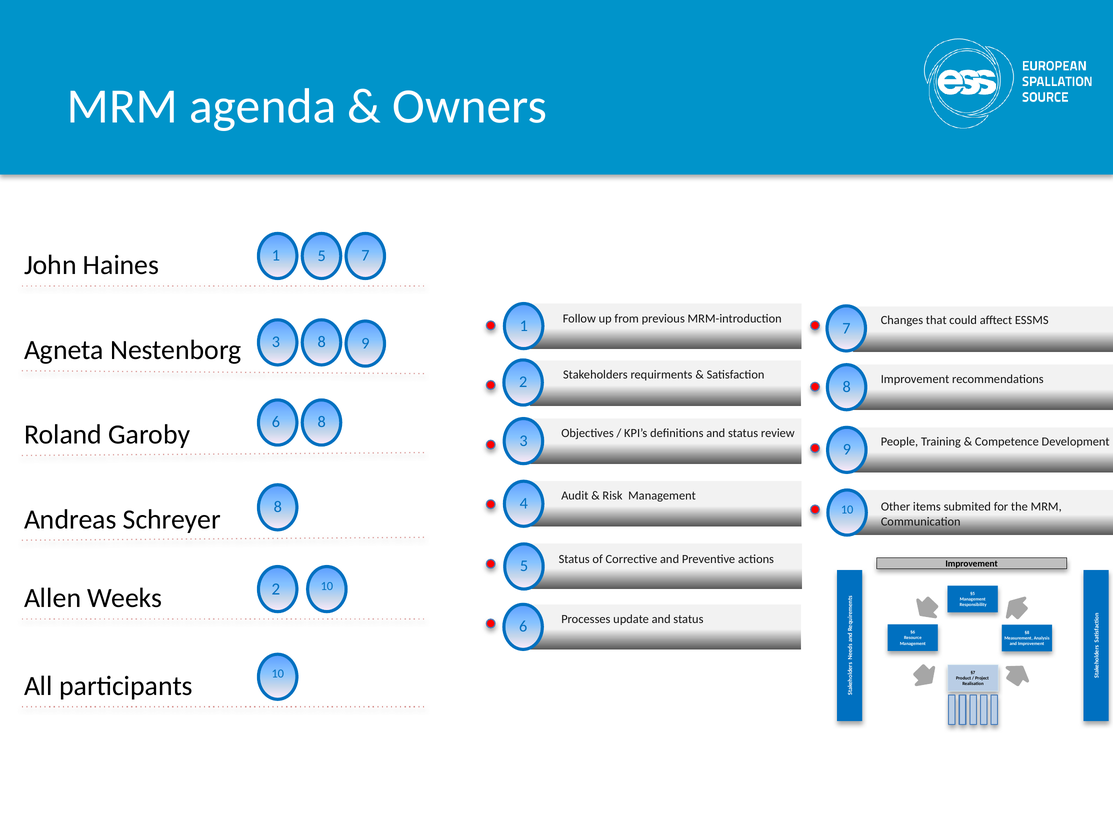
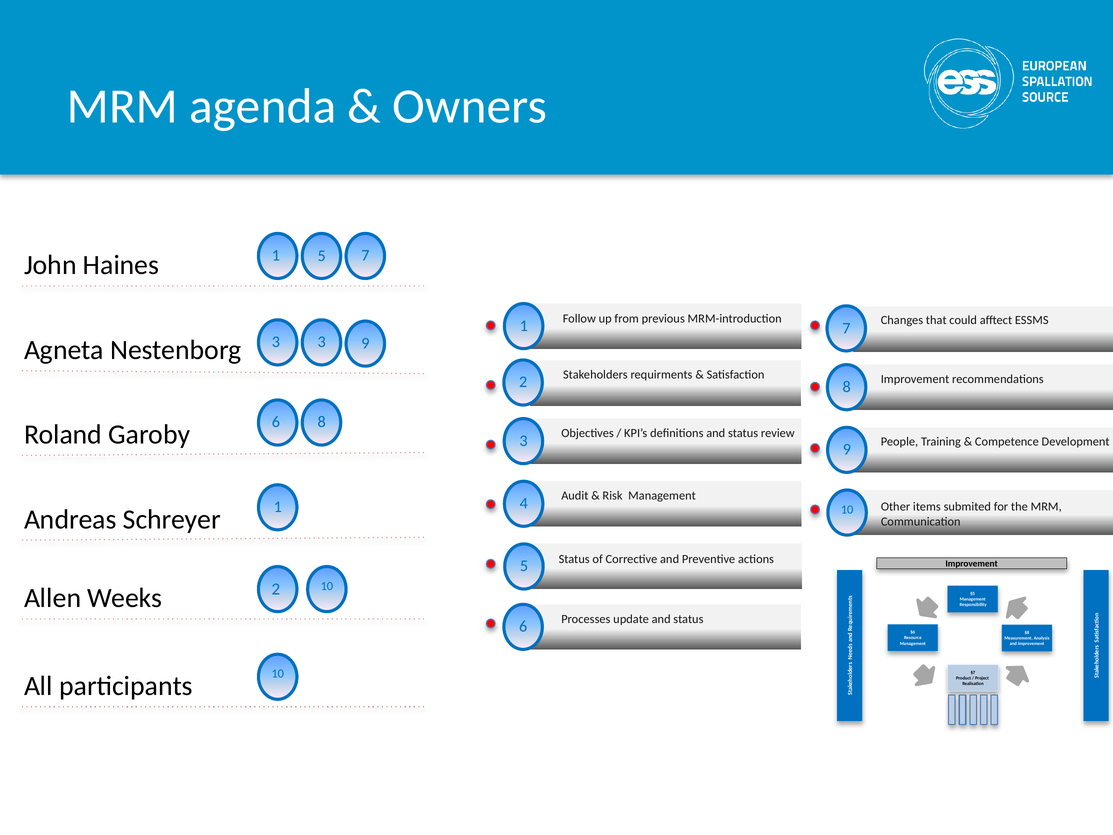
3 8: 8 -> 3 (322, 342)
Schreyer 8: 8 -> 1 (278, 507)
